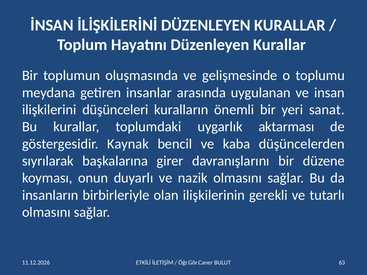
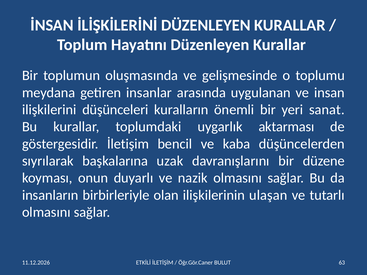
Kaynak: Kaynak -> İletişim (128, 144)
girer: girer -> uzak (170, 161)
gerekli: gerekli -> ulaşan (268, 195)
